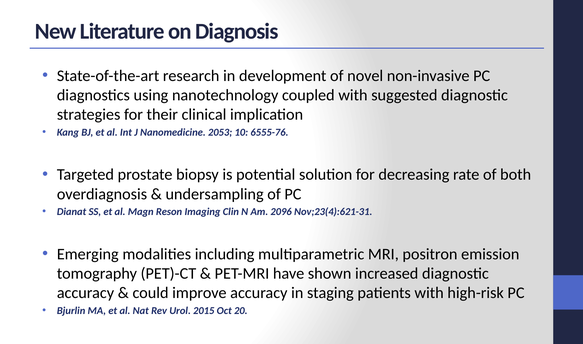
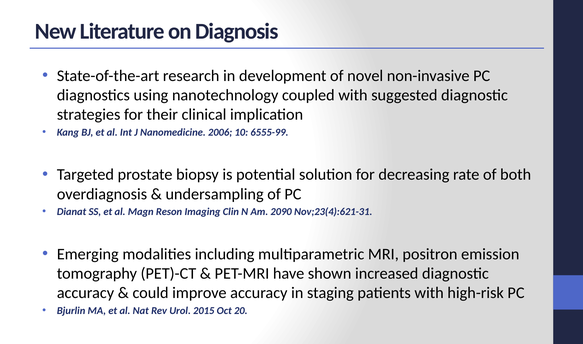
2053: 2053 -> 2006 (220, 132)
6555-76: 6555-76 -> 6555-99 (269, 132)
2096: 2096 -> 2090 (281, 212)
